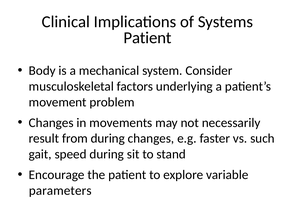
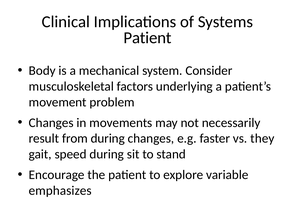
such: such -> they (262, 139)
parameters: parameters -> emphasizes (60, 191)
